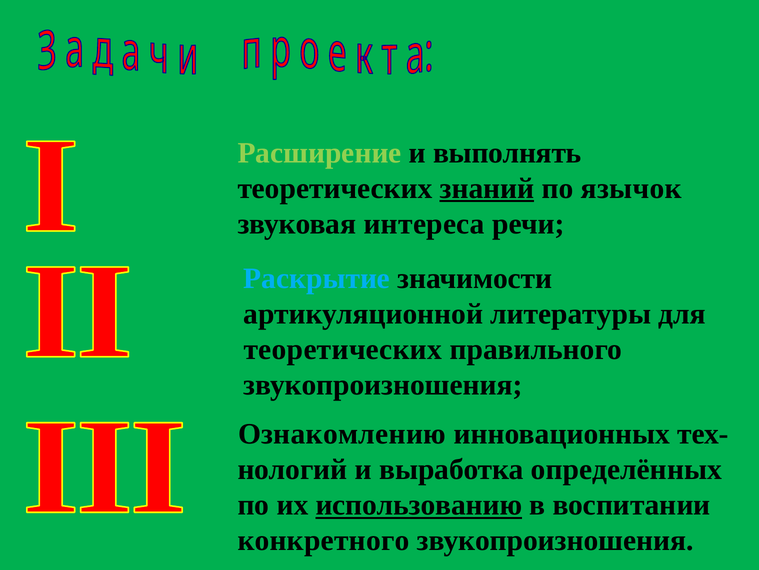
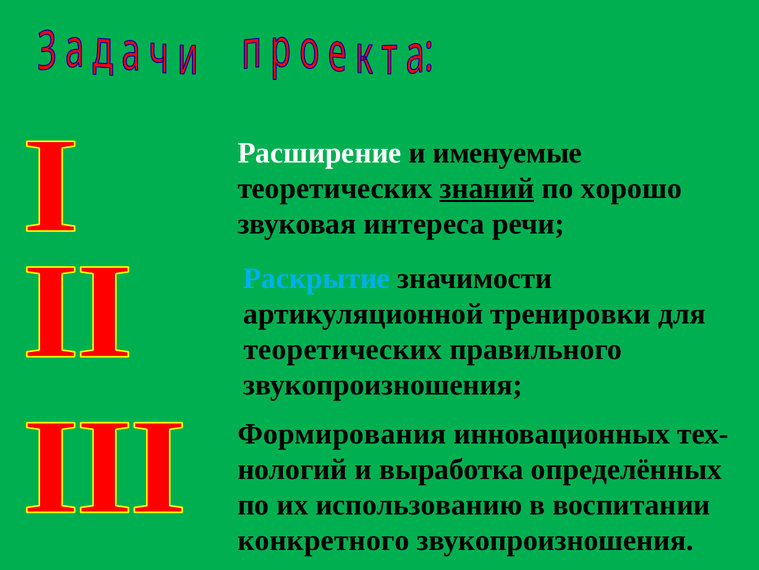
Расширение colour: light green -> white (320, 153)
выполнять: выполнять -> именуемые (507, 153)
язычок: язычок -> хорошо (631, 188)
литературы: литературы -> тренировки (571, 314)
Ознакомлению: Ознакомлению -> Формирования (342, 434)
использованию underline: present -> none (419, 504)
